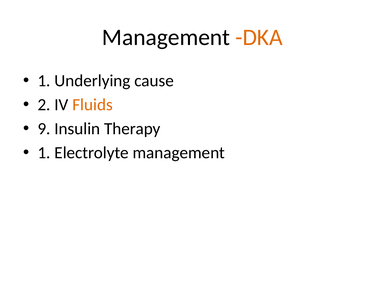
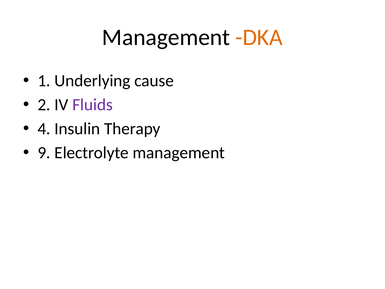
Fluids colour: orange -> purple (92, 105)
9: 9 -> 4 (44, 129)
1: 1 -> 9 (44, 153)
